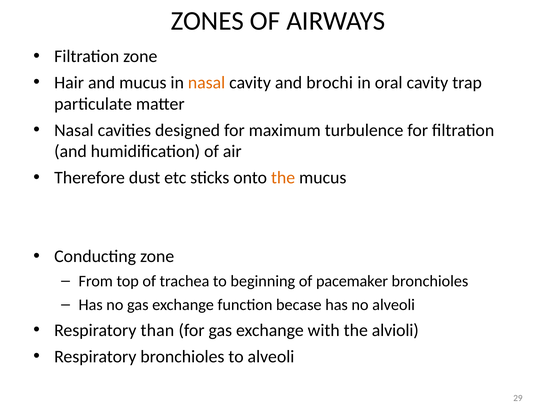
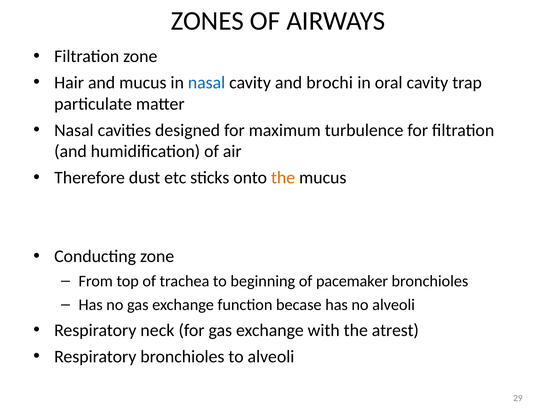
nasal colour: orange -> blue (207, 83)
than: than -> neck (157, 330)
alvioli: alvioli -> atrest (395, 330)
